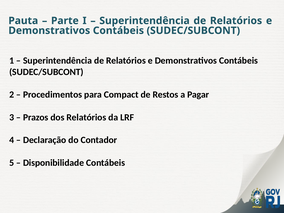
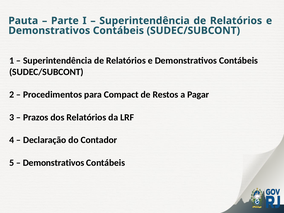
Disponibilidade: Disponibilidade -> Demonstrativos (54, 163)
